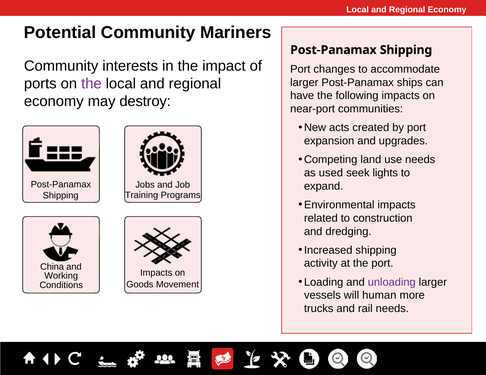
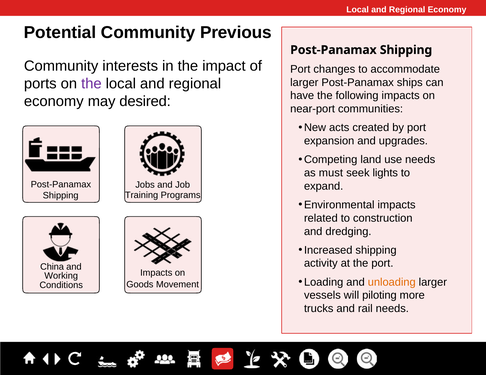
Mariners: Mariners -> Previous (236, 33)
destroy: destroy -> desired (145, 101)
used: used -> must (331, 173)
unloading colour: purple -> orange (392, 283)
human: human -> piloting (379, 296)
